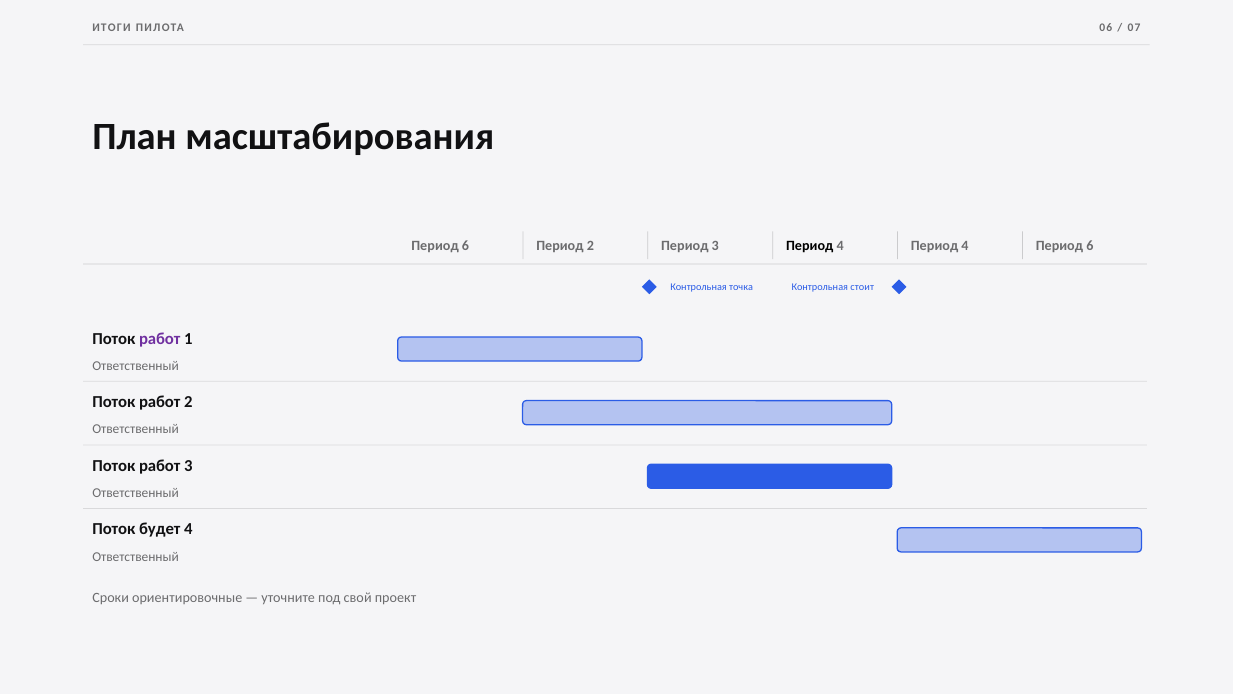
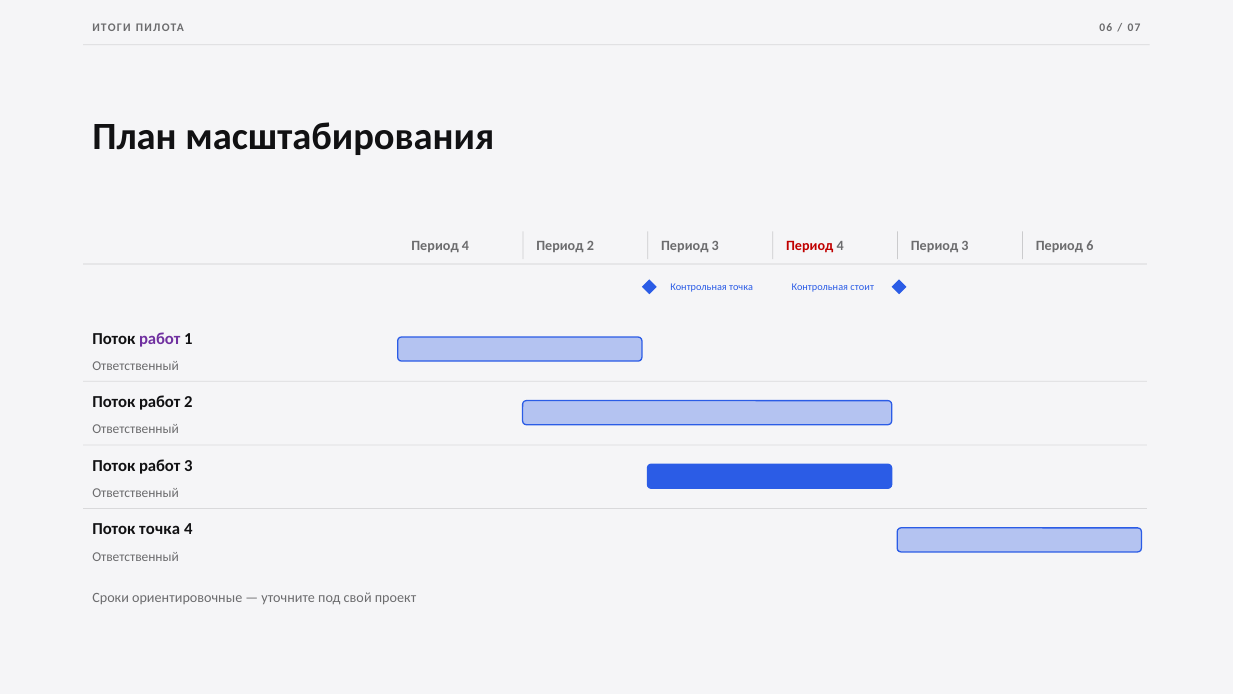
6: 6 -> 4 (466, 246)
Период colour: black -> red (810, 246)
4 Период 4: 4 -> 3 (965, 246)
Поток будет: будет -> точка (160, 529)
